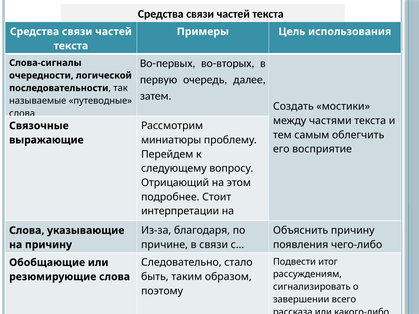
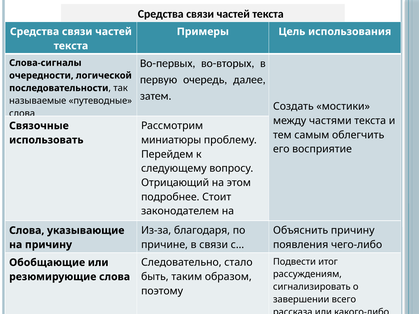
выражающие: выражающие -> использовать (46, 140)
интерпретации: интерпретации -> законодателем (180, 211)
